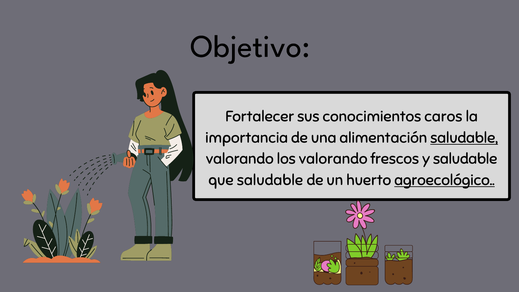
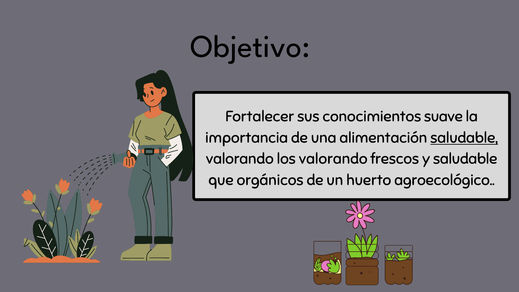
caros: caros -> suave (443, 117)
que saludable: saludable -> orgánicos (270, 180)
agroecológico underline: present -> none (445, 180)
